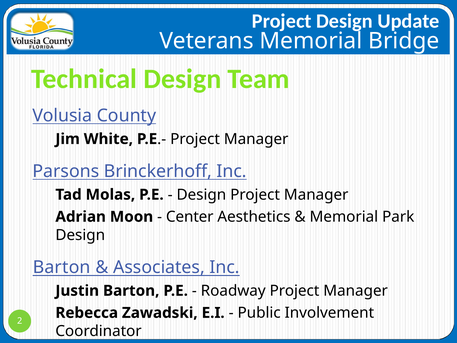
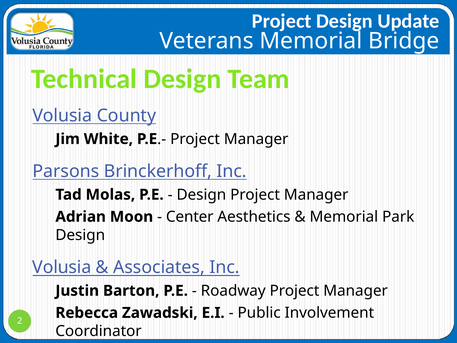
Barton: Barton -> Volusia (62, 267)
